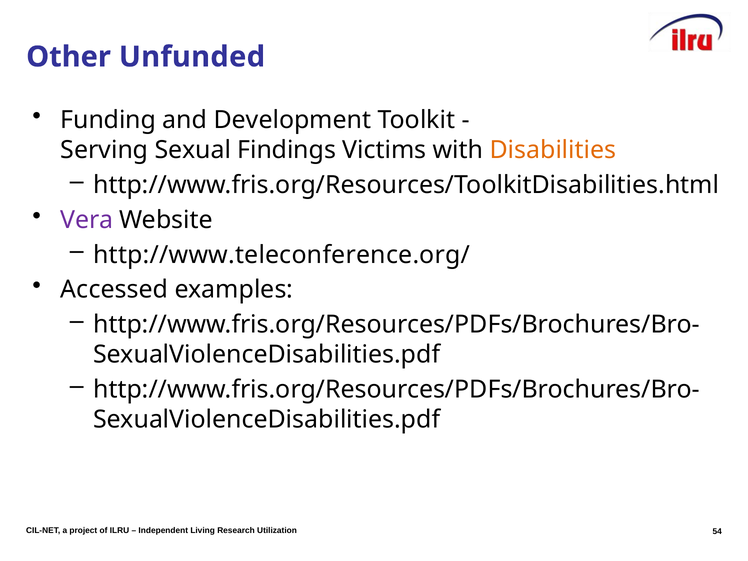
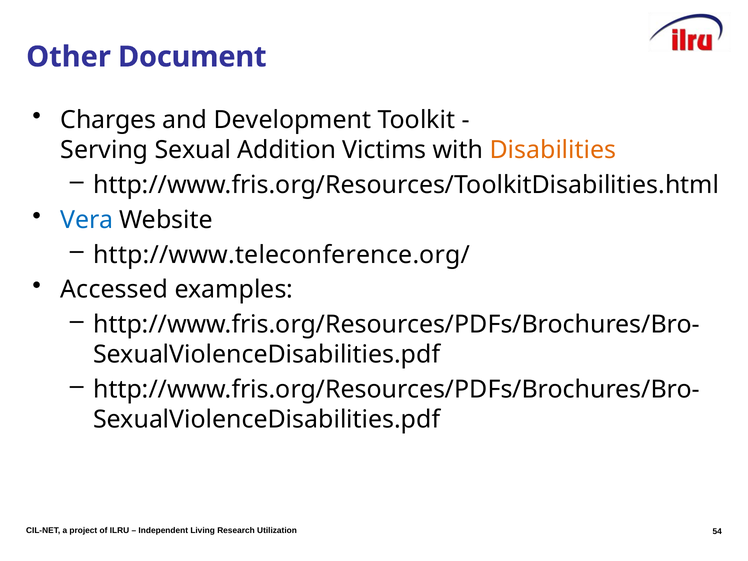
Unfunded: Unfunded -> Document (192, 57)
Funding: Funding -> Charges (108, 120)
Findings: Findings -> Addition (287, 150)
Vera colour: purple -> blue (87, 220)
